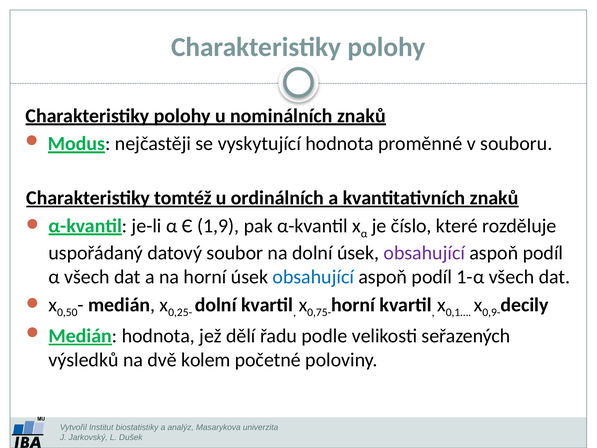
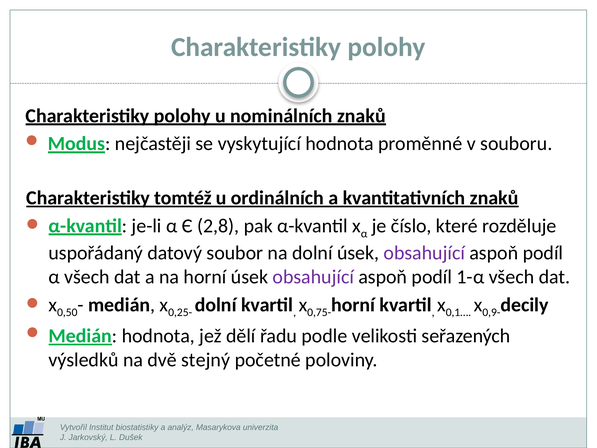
1,9: 1,9 -> 2,8 (218, 226)
obsahující colour: blue -> purple (313, 277)
kolem: kolem -> stejný (206, 360)
